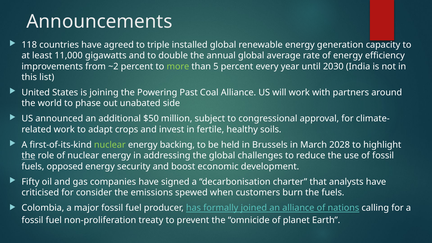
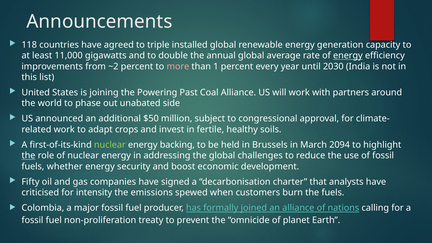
energy underline: none -> present (348, 56)
more colour: light green -> pink (178, 66)
5: 5 -> 1 (216, 66)
2028: 2028 -> 2094 (340, 145)
opposed: opposed -> whether (65, 166)
consider: consider -> intensity (94, 193)
